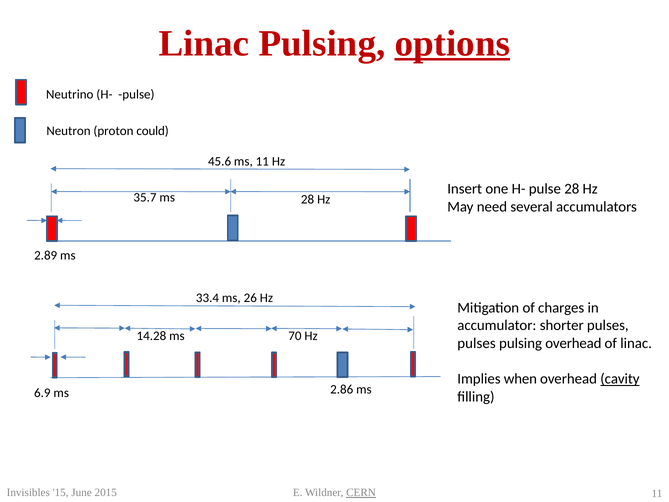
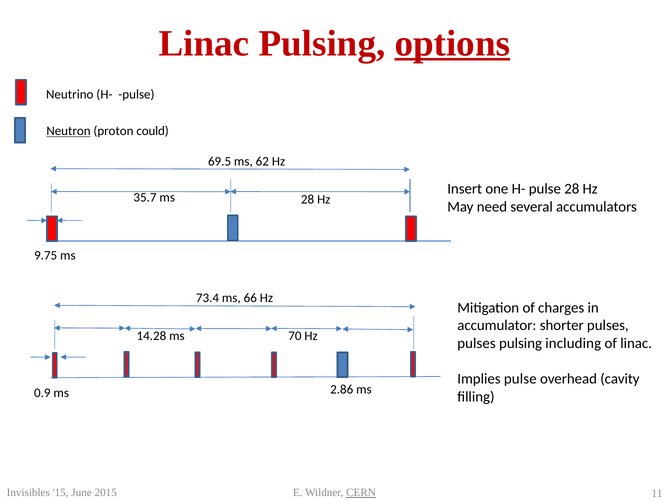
Neutron underline: none -> present (68, 131)
45.6: 45.6 -> 69.5 (220, 161)
ms 11: 11 -> 62 (262, 161)
2.89: 2.89 -> 9.75 (46, 255)
33.4: 33.4 -> 73.4 (207, 298)
26: 26 -> 66 (250, 298)
pulsing overhead: overhead -> including (573, 343)
Implies when: when -> pulse (520, 379)
cavity underline: present -> none (620, 379)
6.9: 6.9 -> 0.9 (42, 393)
